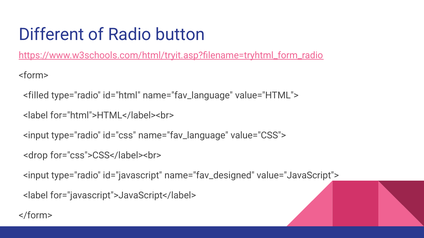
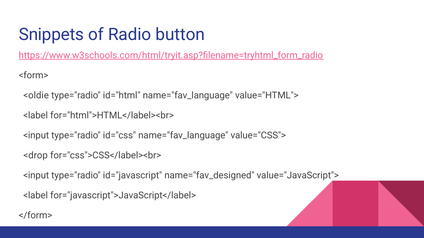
Different: Different -> Snippets (51, 35)
<filled: <filled -> <oldie (36, 96)
